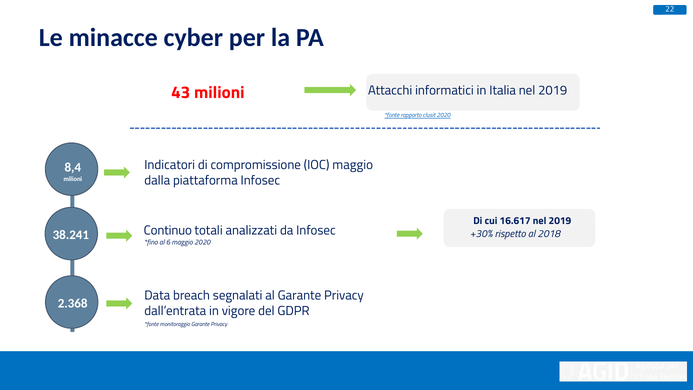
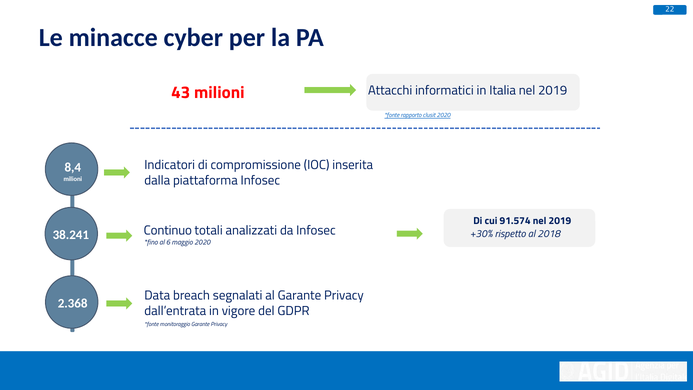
IOC maggio: maggio -> inserita (353, 165)
16.617: 16.617 -> 91.574 (515, 221)
